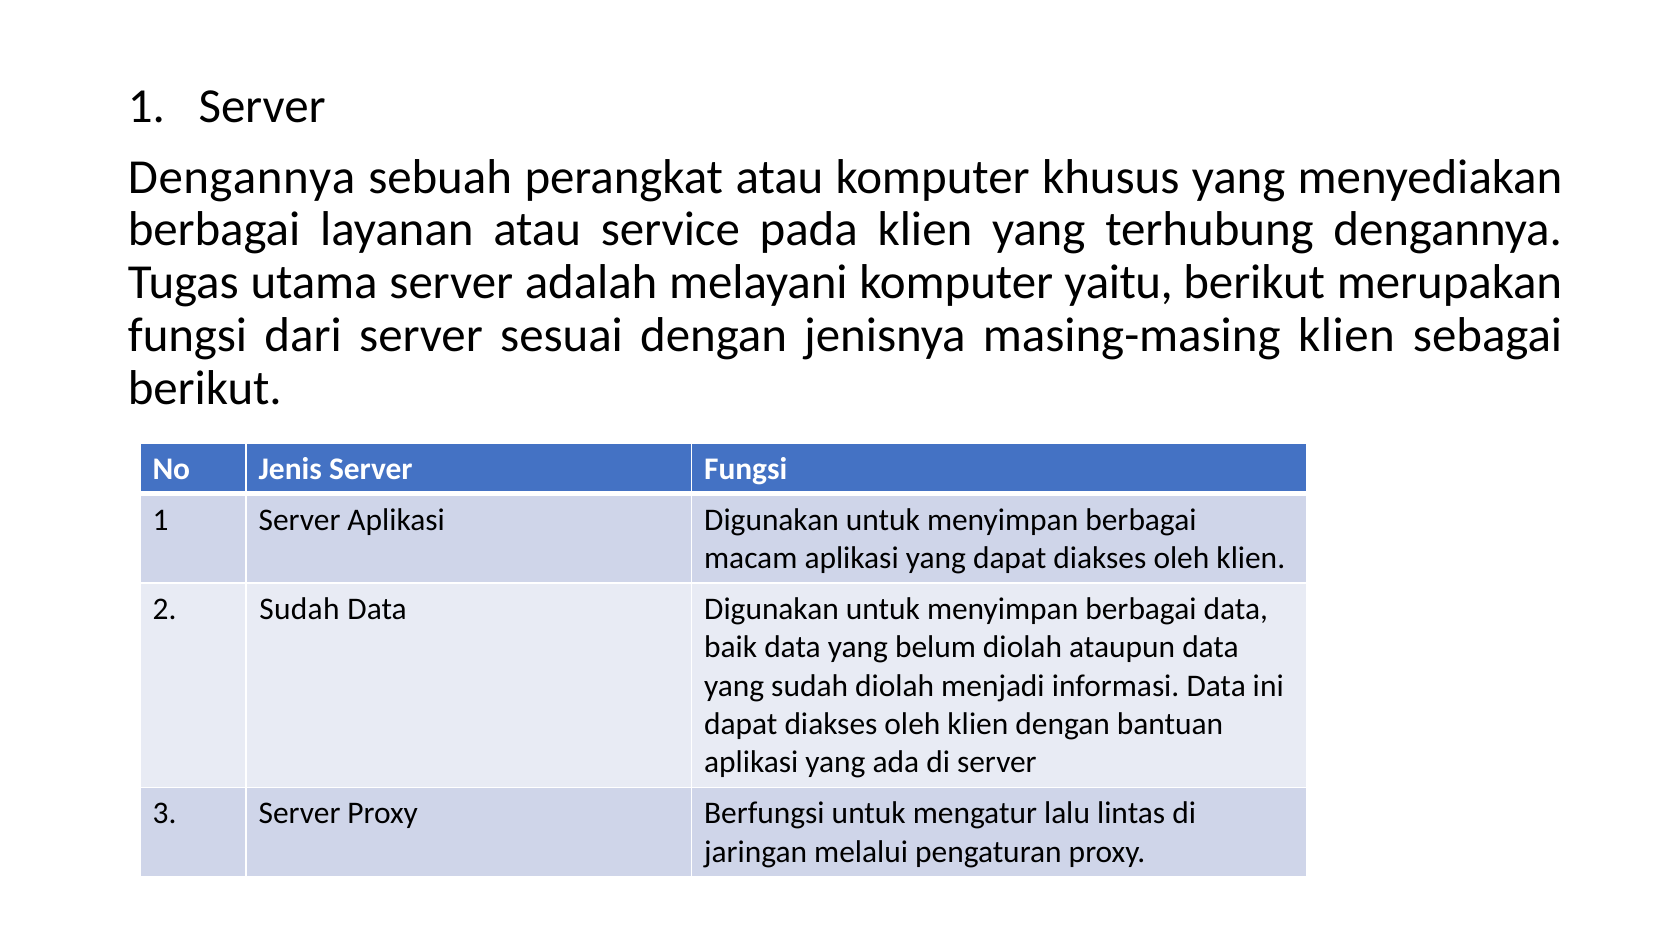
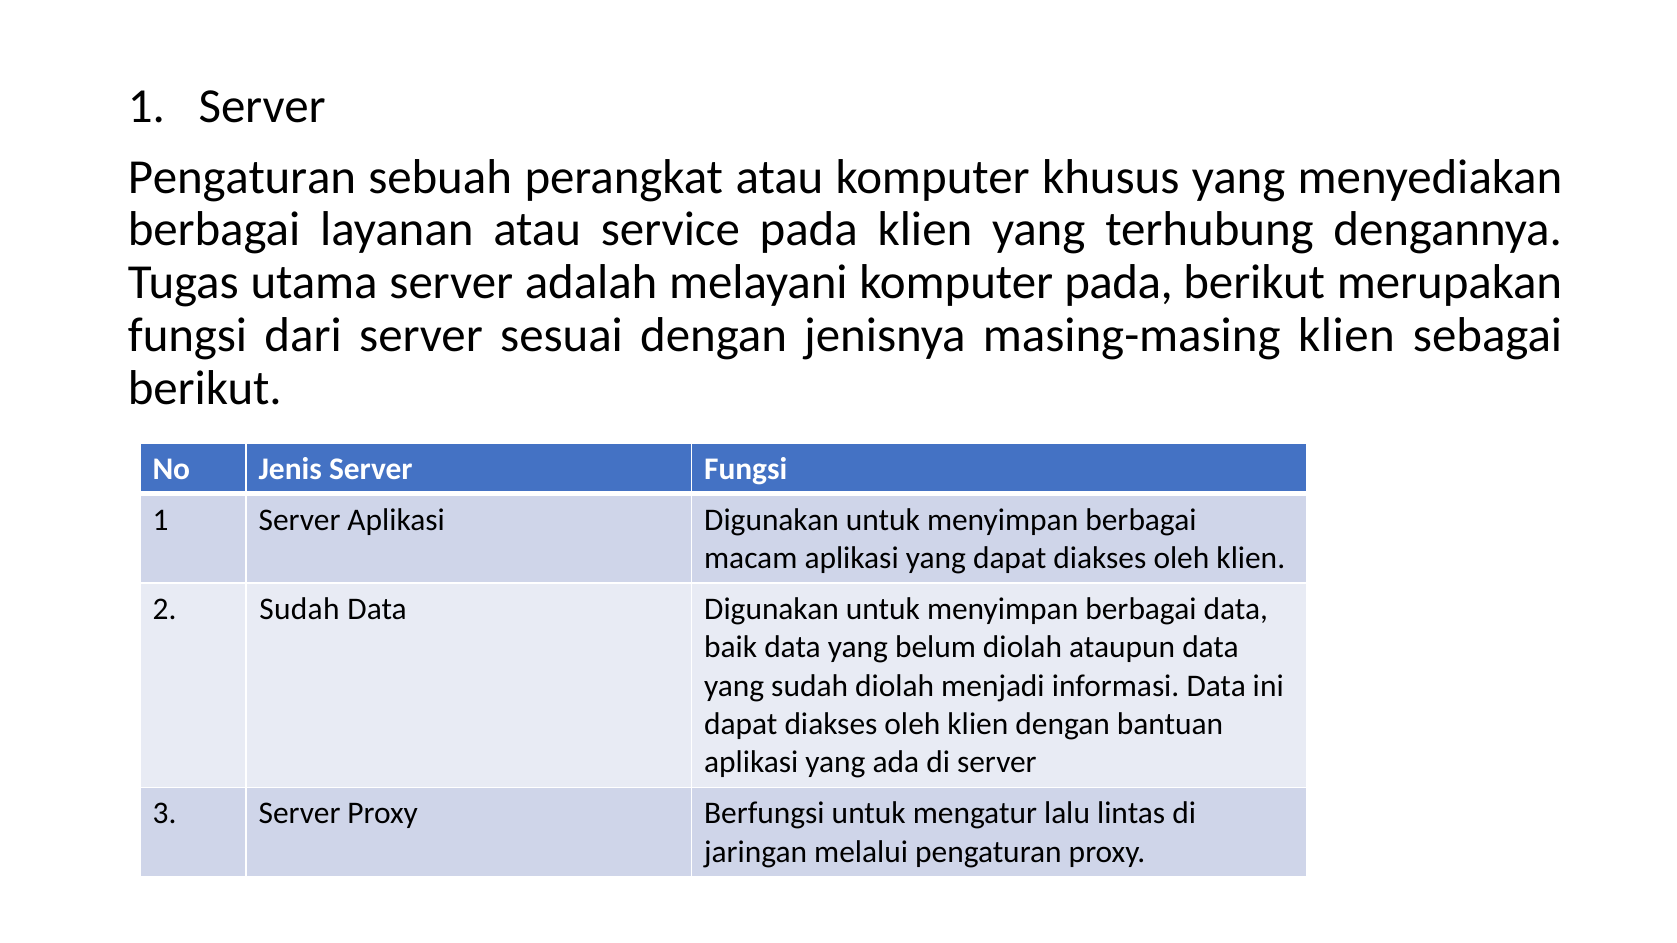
Dengannya: Dengannya -> Pengaturan (242, 177)
komputer yaitu: yaitu -> pada (1119, 283)
